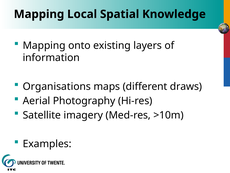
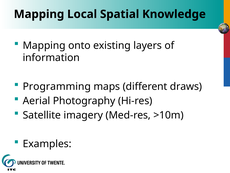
Organisations: Organisations -> Programming (57, 86)
